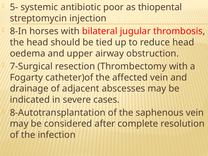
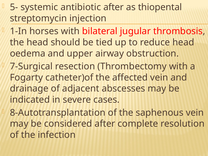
antibiotic poor: poor -> after (114, 7)
8-In: 8-In -> 1-In (18, 31)
